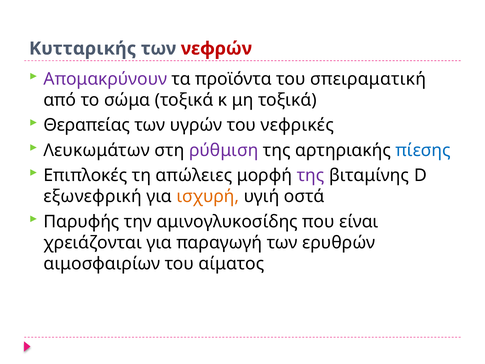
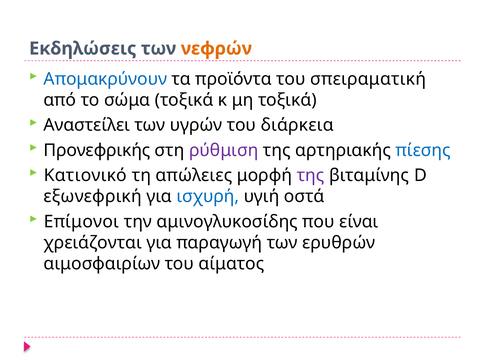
Κυτταρικής: Κυτταρικής -> Εκδηλώσεις (83, 49)
νεφρών colour: red -> orange (216, 49)
Απομακρύνουν colour: purple -> blue (105, 79)
Θεραπείας: Θεραπείας -> Αναστείλει (87, 125)
νεφρικές: νεφρικές -> διάρκεια (297, 125)
Λευκωμάτων: Λευκωμάτων -> Προνεφρικής (97, 150)
Επιπλοκές: Επιπλοκές -> Κατιονικό (85, 175)
ισχυρή colour: orange -> blue (208, 196)
Παρυφής: Παρυφής -> Επίμονοι (81, 221)
